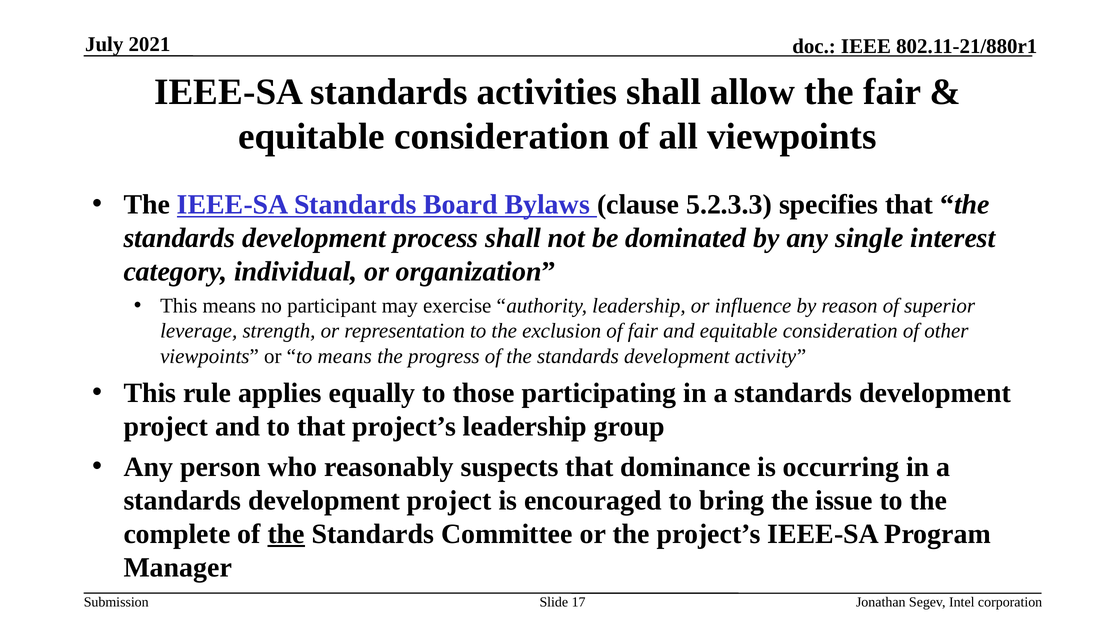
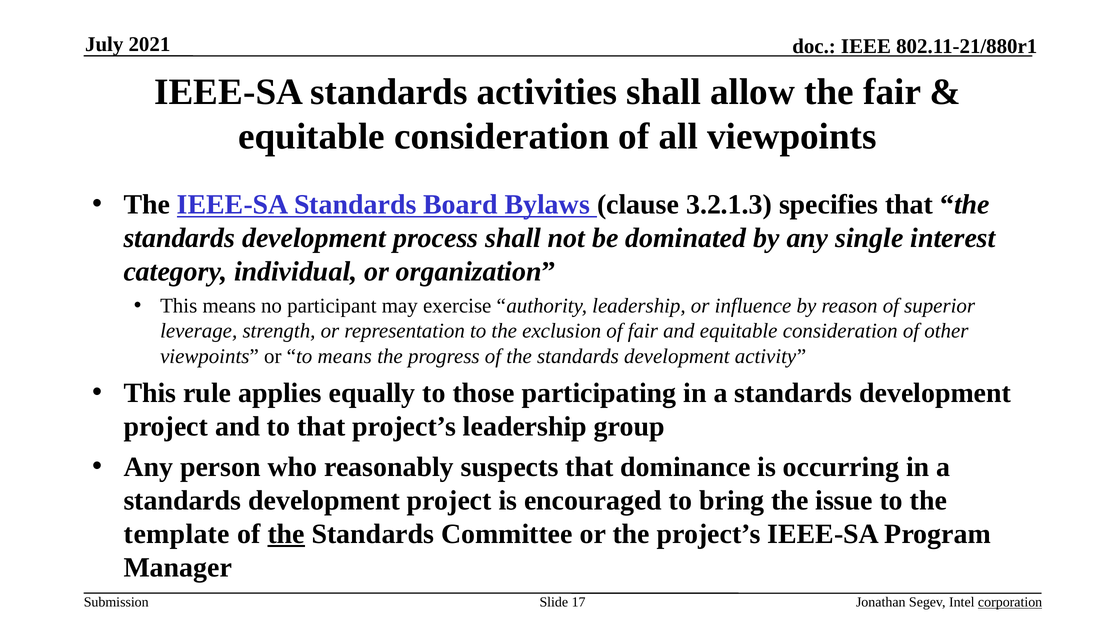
5.2.3.3: 5.2.3.3 -> 3.2.1.3 (729, 204)
complete: complete -> template (177, 534)
corporation underline: none -> present (1010, 602)
